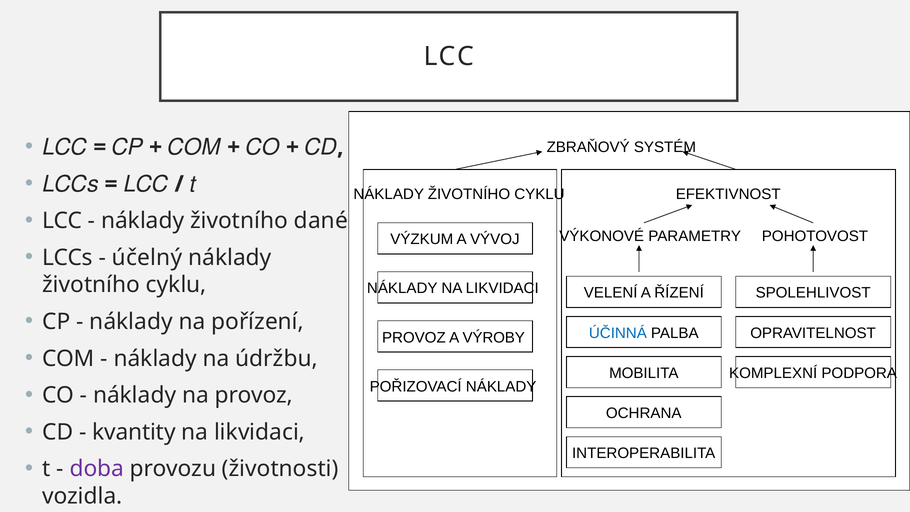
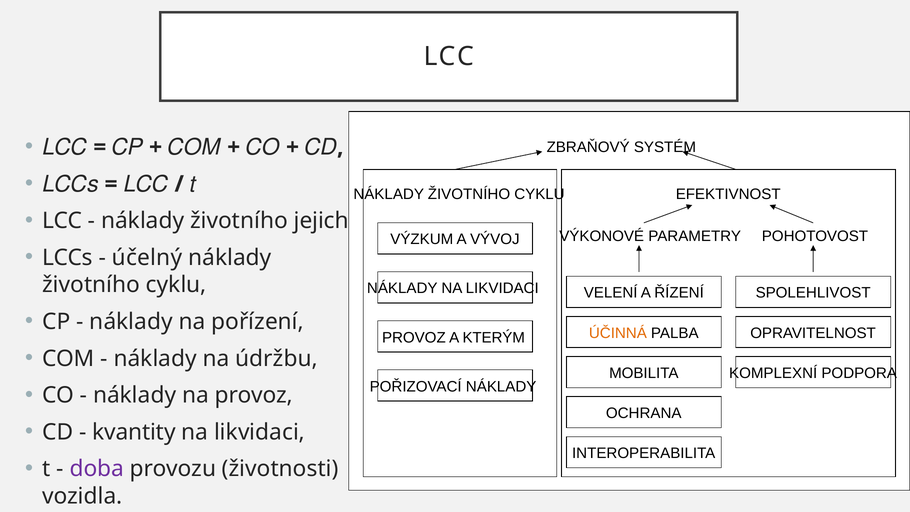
dané: dané -> jejich (324, 221)
ÚČINNÁ colour: blue -> orange (618, 333)
VÝROBY: VÝROBY -> KTERÝM (494, 337)
